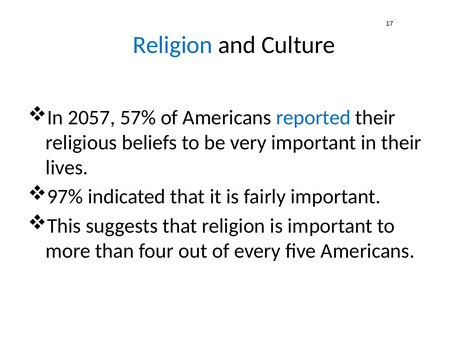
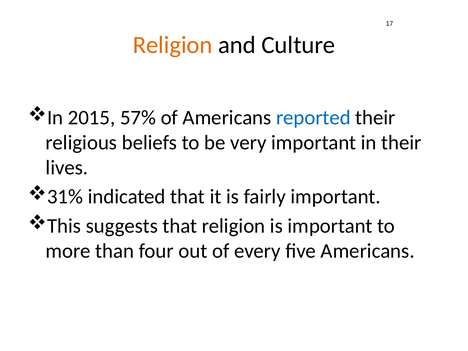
Religion colour: blue -> orange (173, 45)
2057: 2057 -> 2015 (92, 118)
97%: 97% -> 31% (65, 197)
